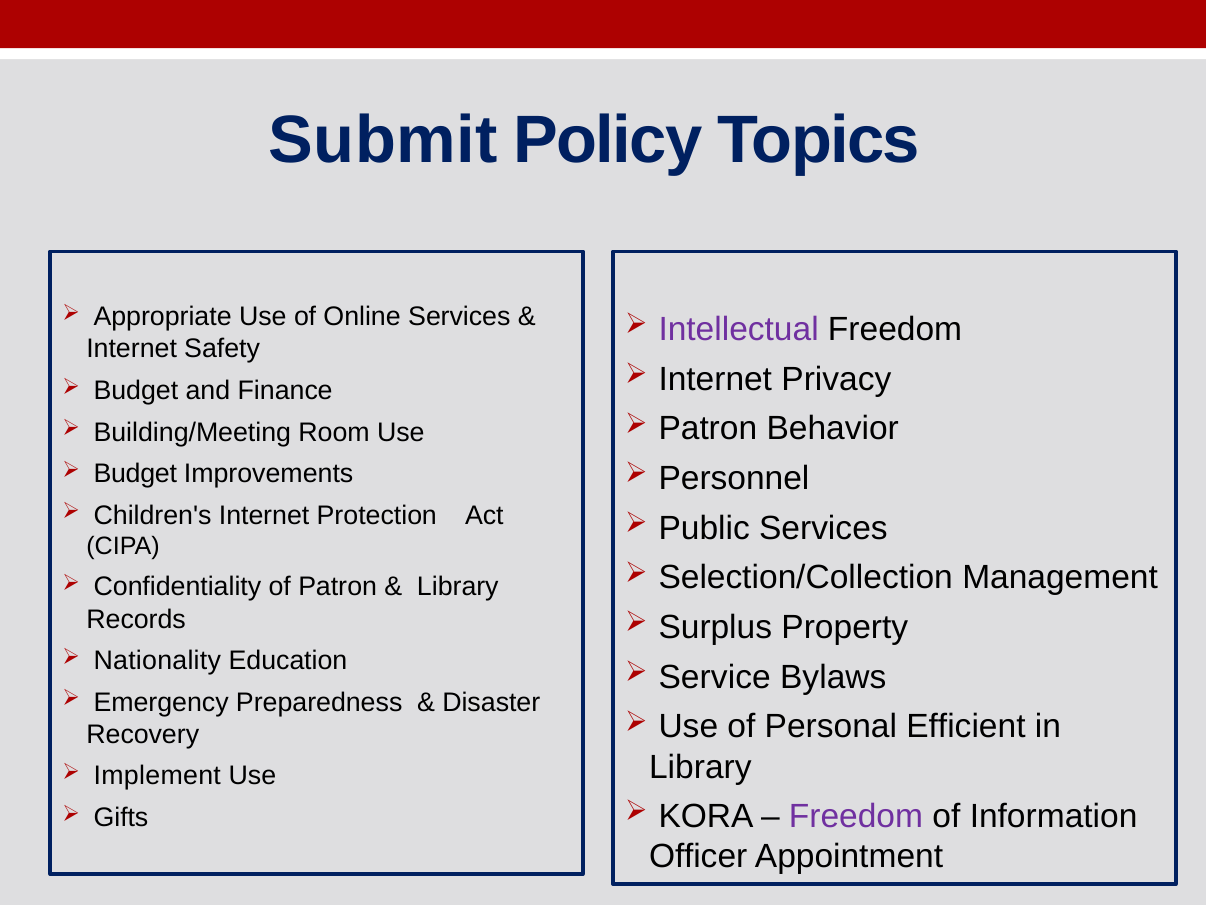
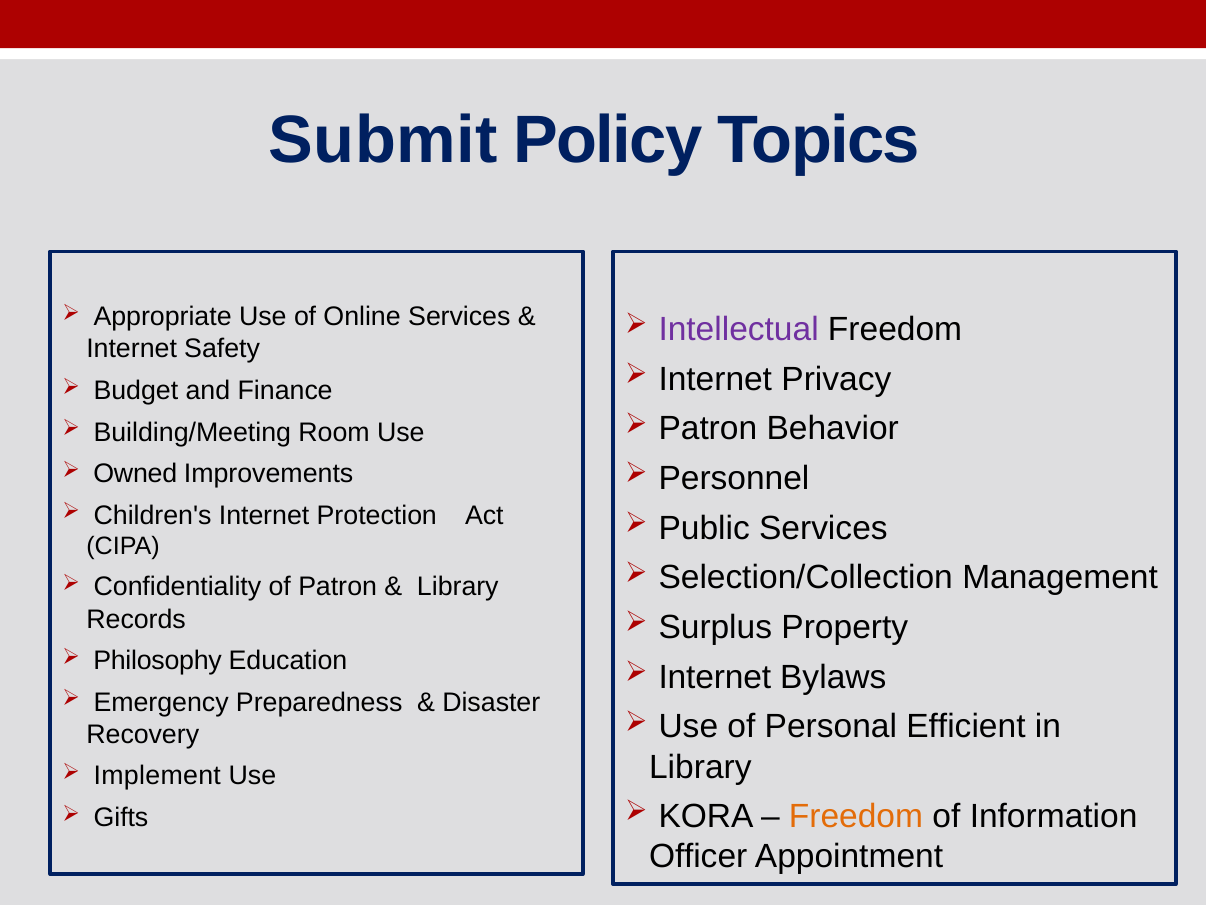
Budget: Budget -> Owned (135, 474)
Nationality: Nationality -> Philosophy (158, 660)
Service: Service -> Internet (715, 677)
Freedom colour: purple -> orange (856, 816)
